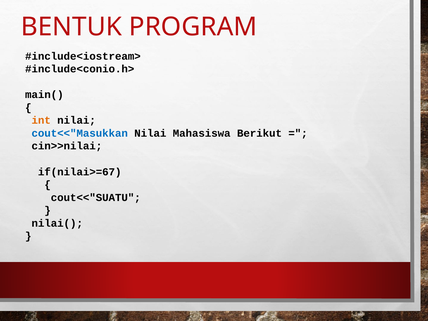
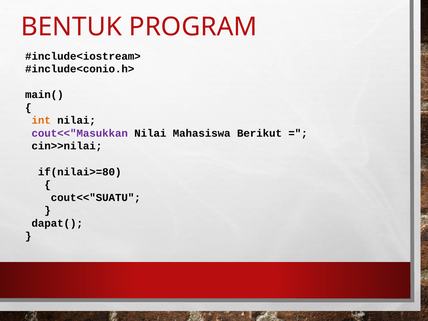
cout<<"Masukkan colour: blue -> purple (80, 133)
if(nilai>=67: if(nilai>=67 -> if(nilai>=80 (80, 172)
nilai(: nilai( -> dapat( (57, 223)
